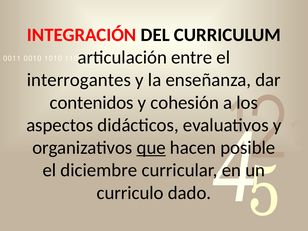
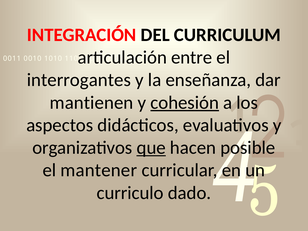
contenidos: contenidos -> mantienen (92, 103)
cohesión underline: none -> present (185, 103)
diciembre: diciembre -> mantener (99, 170)
